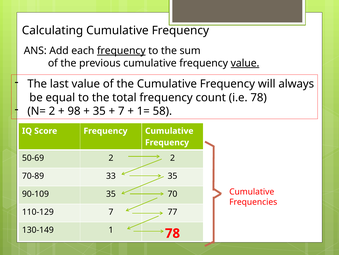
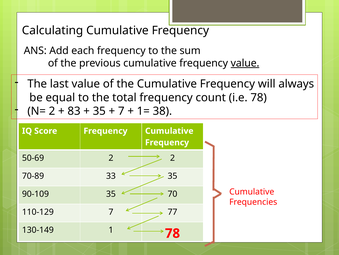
frequency underline: present -> none (121, 51)
98: 98 -> 83 (74, 111)
58: 58 -> 38 (162, 111)
